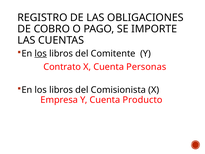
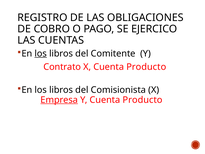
IMPORTE: IMPORTE -> EJERCICO (154, 29)
X Cuenta Personas: Personas -> Producto (146, 67)
Empresa underline: none -> present (59, 100)
